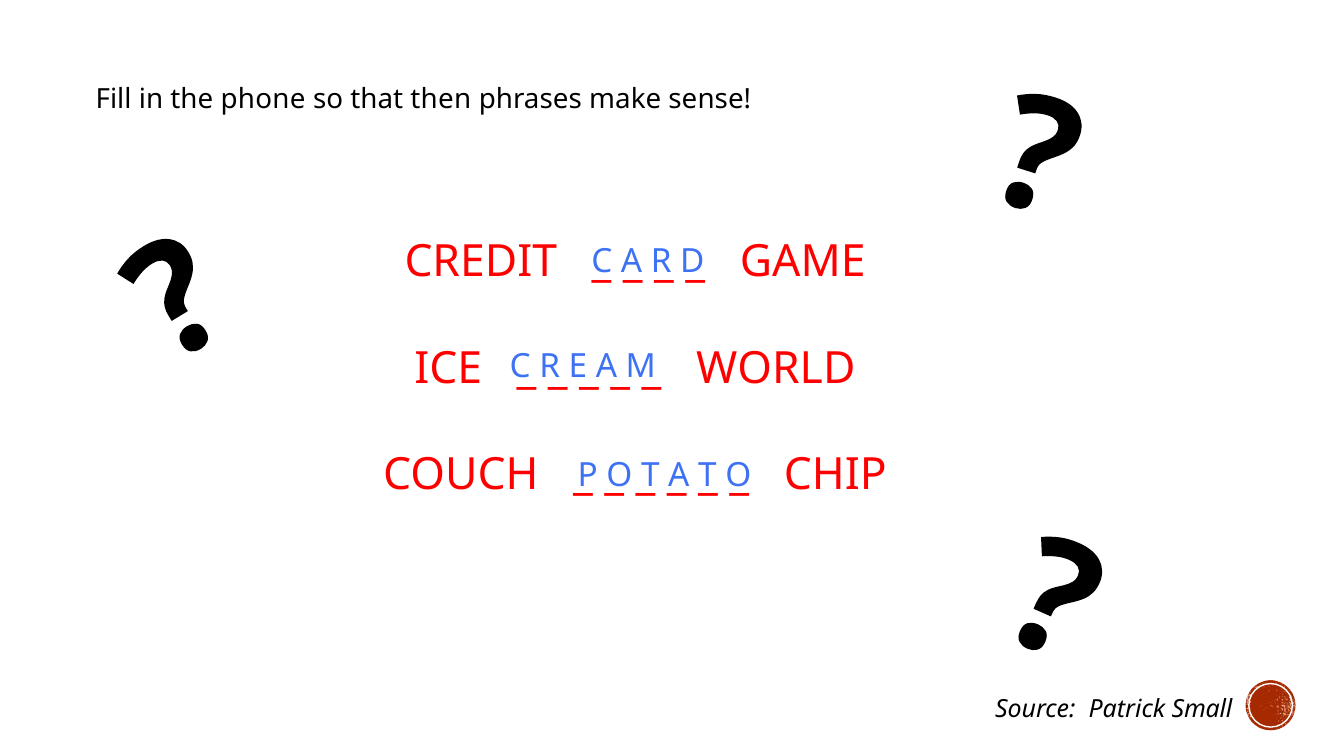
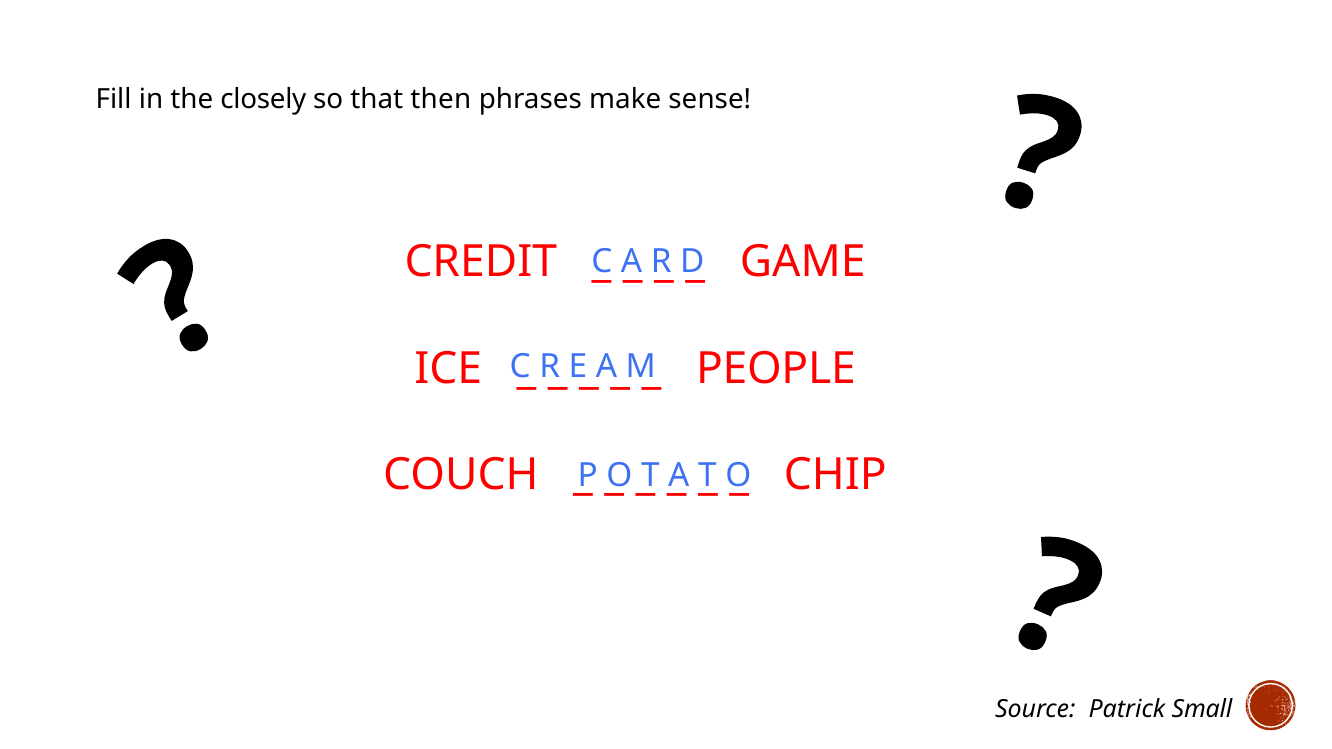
phone: phone -> closely (263, 100)
WORLD: WORLD -> PEOPLE (776, 369)
